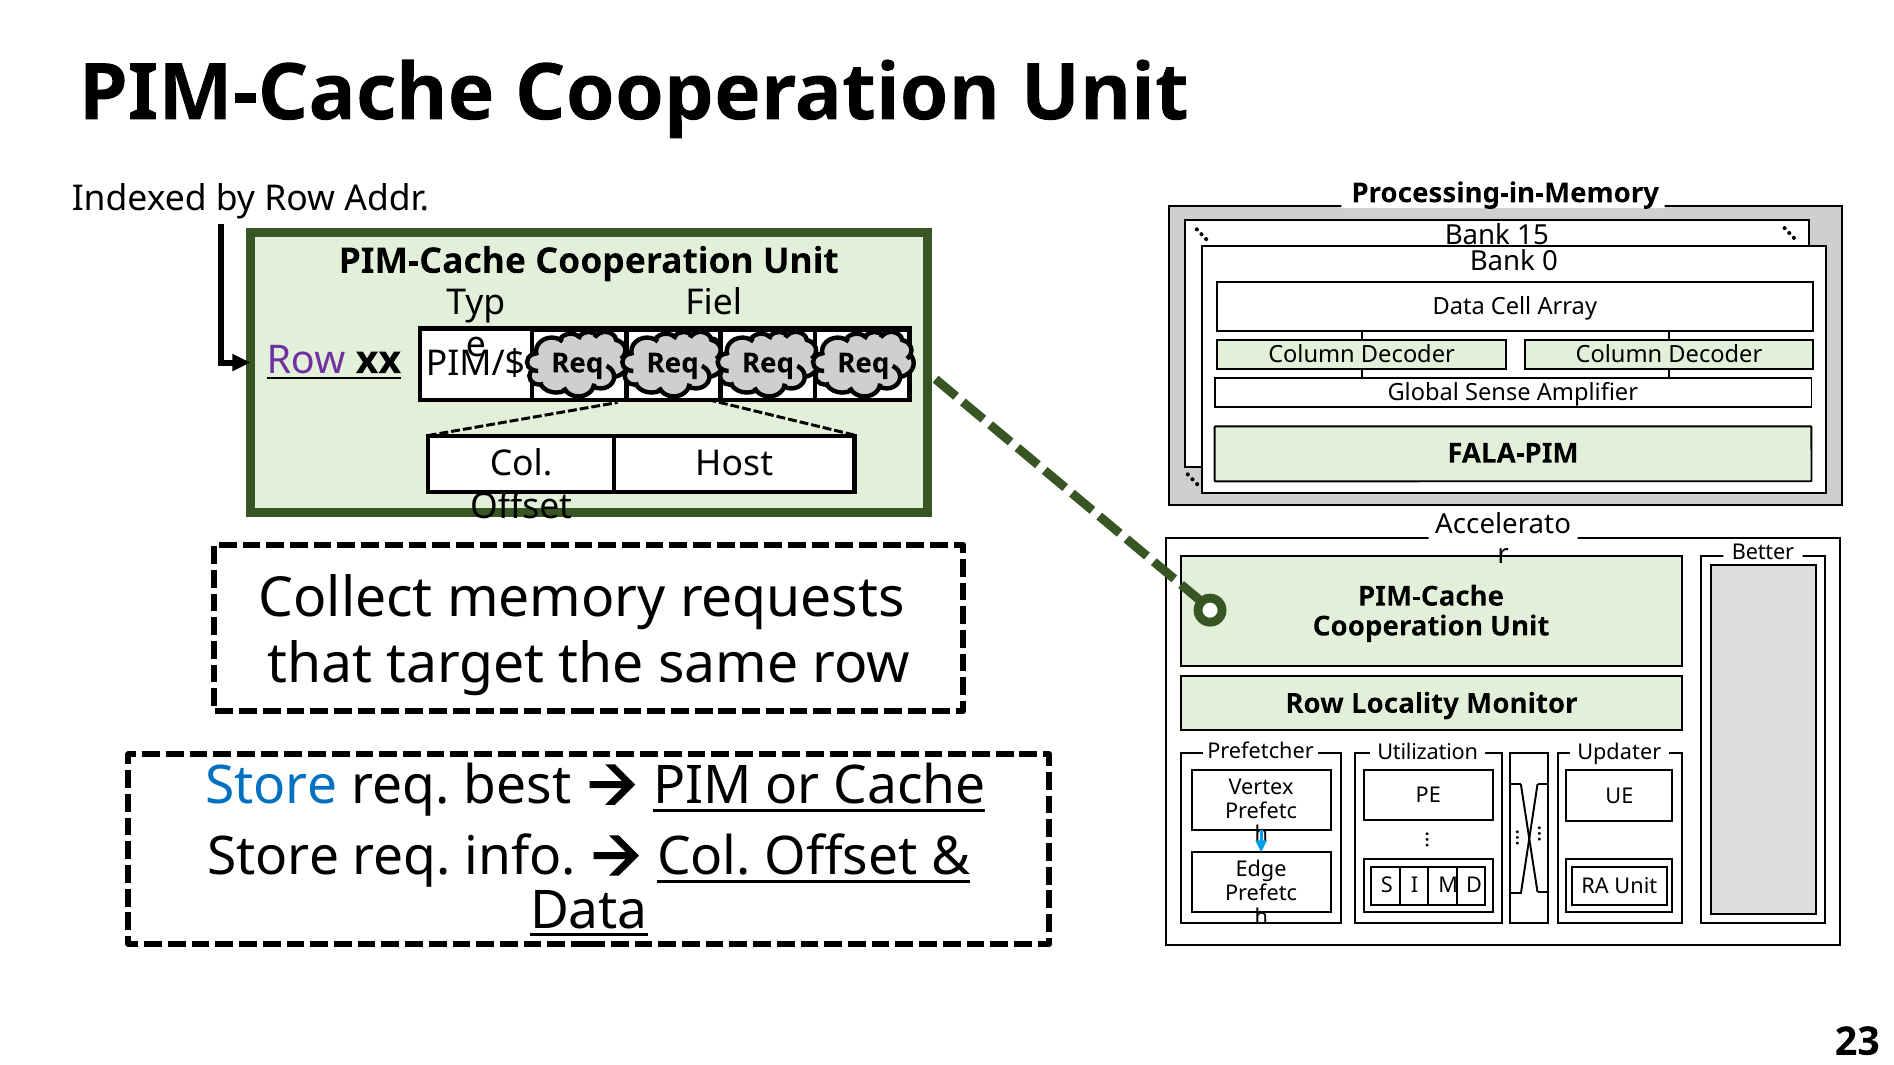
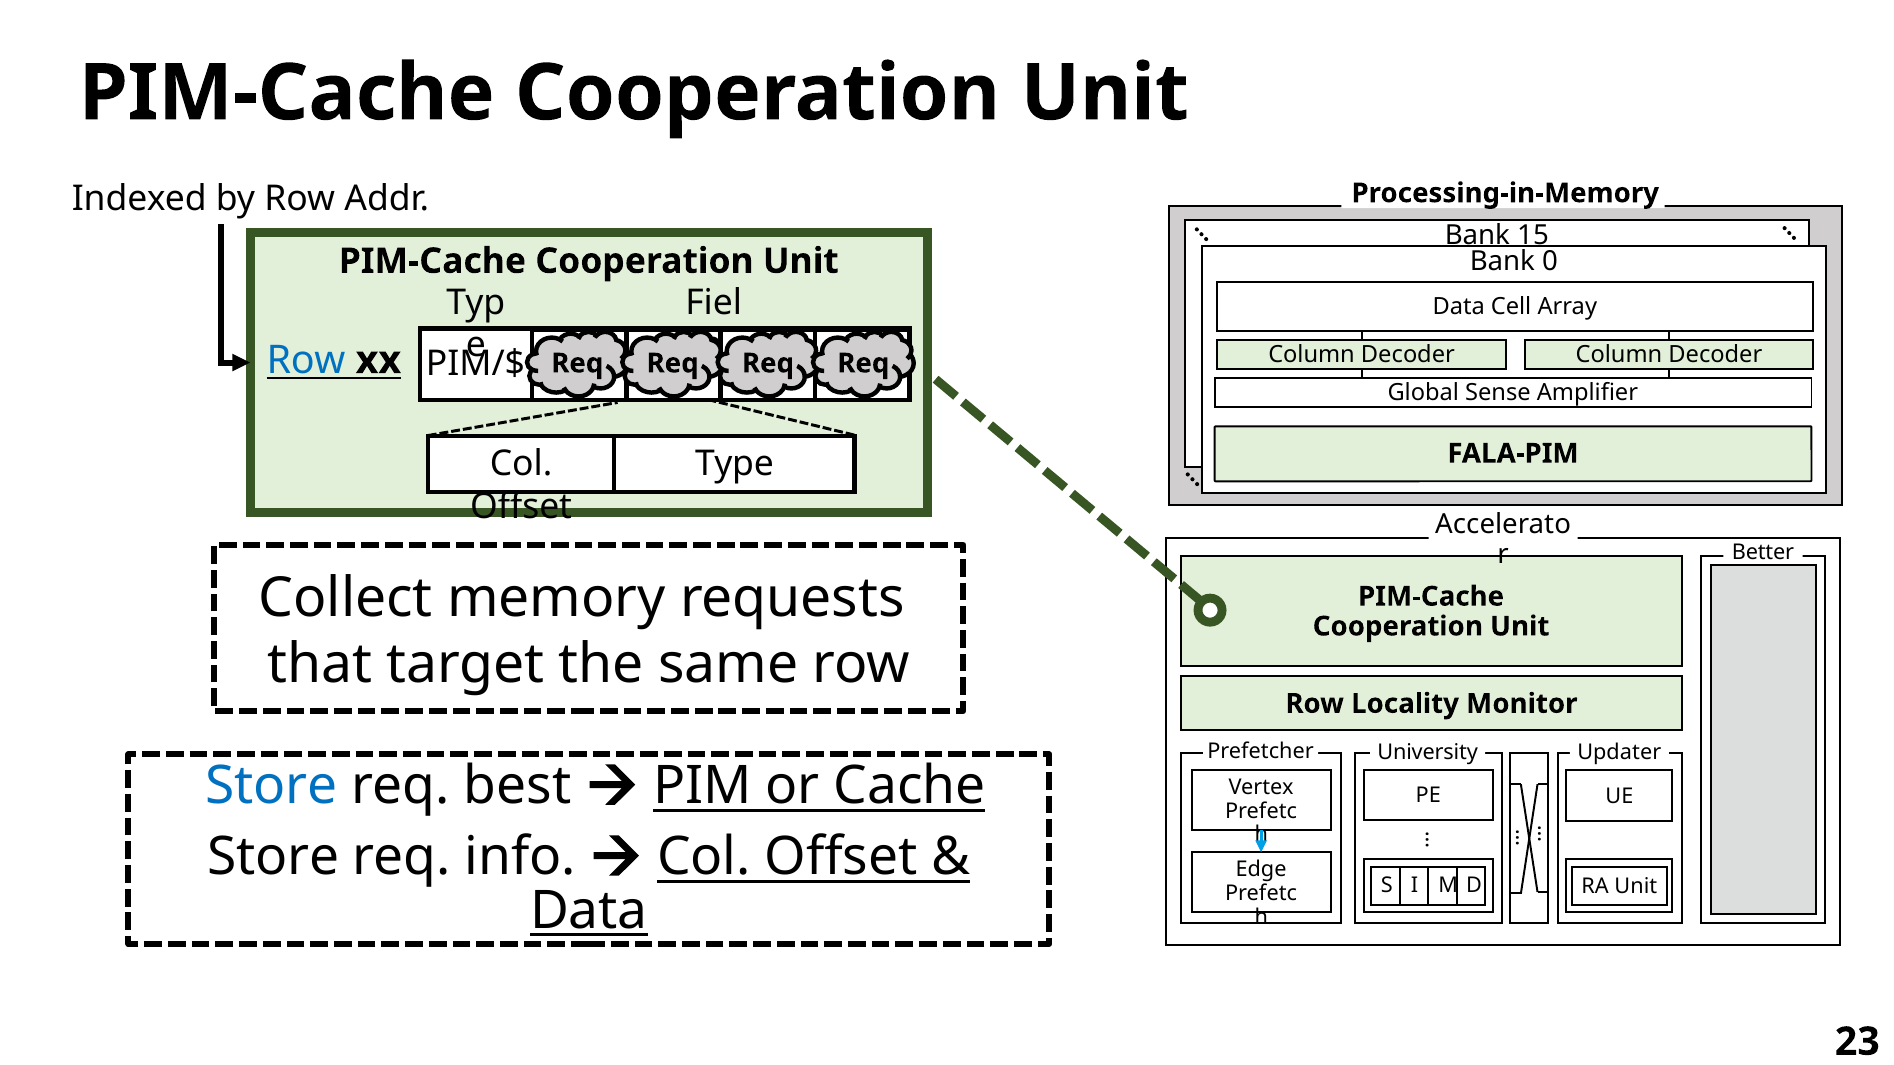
Row colour: purple -> blue (306, 360)
Host: Host -> Type (734, 464)
Utilization: Utilization -> University (1428, 752)
